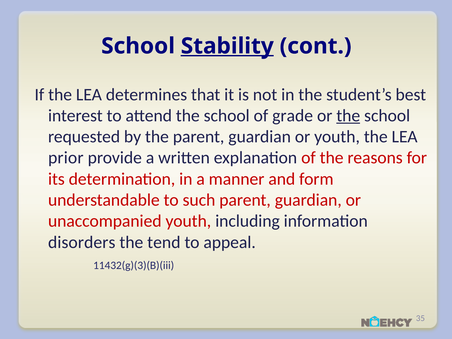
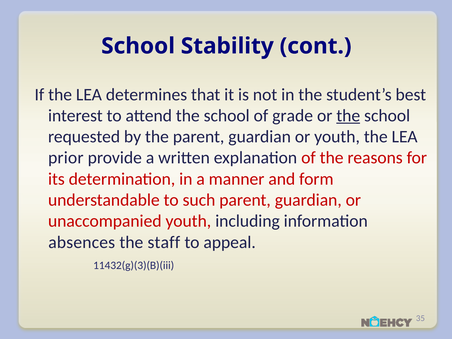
Stability underline: present -> none (227, 46)
disorders: disorders -> absences (82, 242)
tend: tend -> staff (164, 242)
